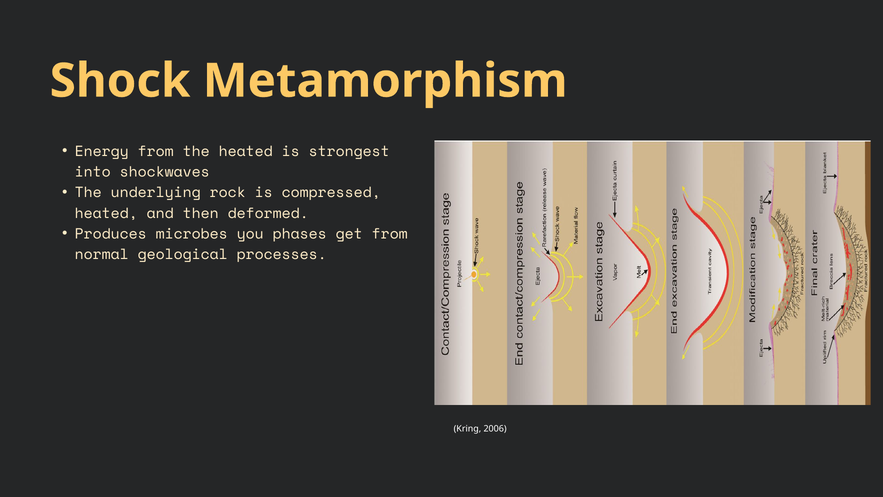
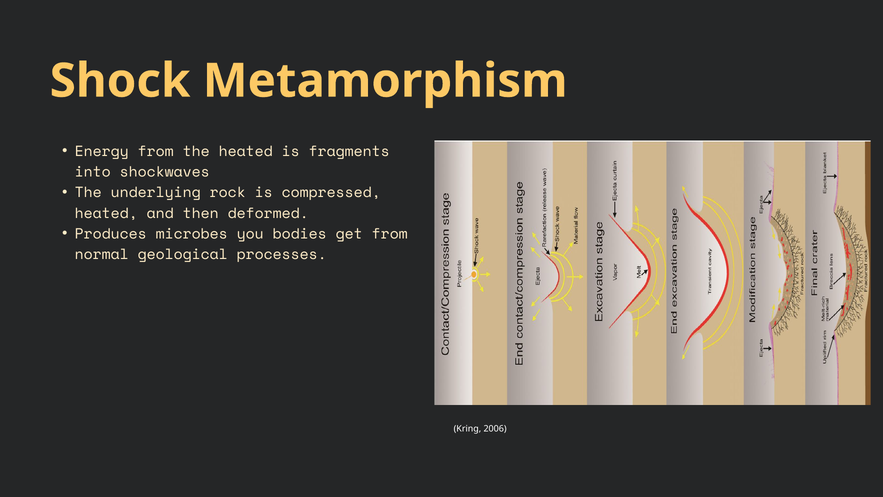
strongest: strongest -> fragments (349, 151)
phases: phases -> bodies (300, 234)
